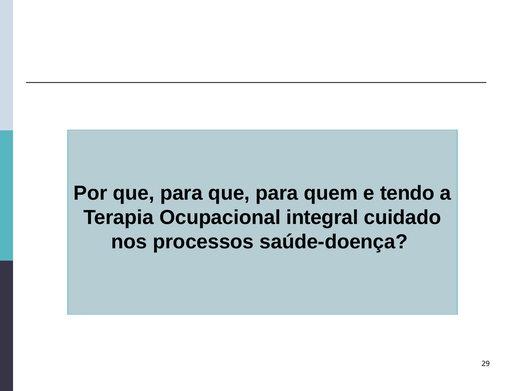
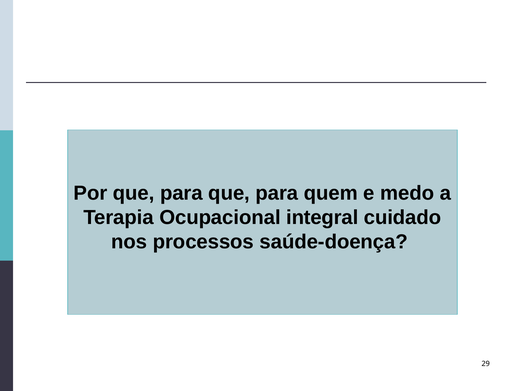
tendo: tendo -> medo (407, 193)
